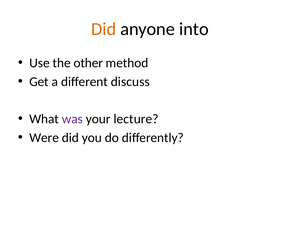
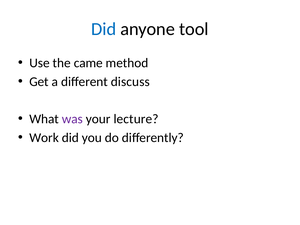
Did colour: orange -> blue (104, 29)
into: into -> tool (194, 29)
other: other -> came (88, 63)
Were: Were -> Work (44, 138)
